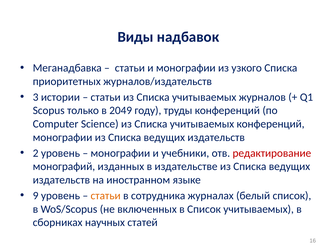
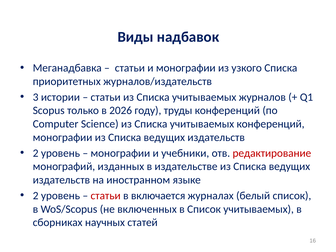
2049: 2049 -> 2026 (121, 111)
9: 9 -> 2 (36, 196)
статьи colour: orange -> red (106, 196)
сотрудника: сотрудника -> включается (158, 196)
